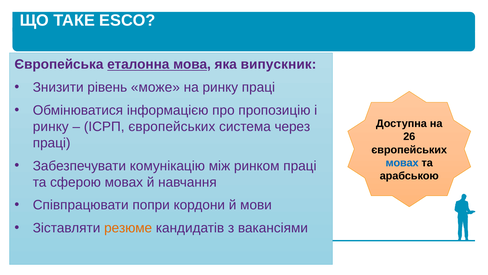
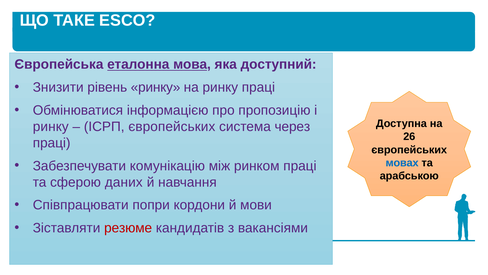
випускник: випускник -> доступний (279, 64)
рівень може: може -> ринку (156, 87)
сферою мовах: мовах -> даних (124, 182)
резюме colour: orange -> red (128, 228)
